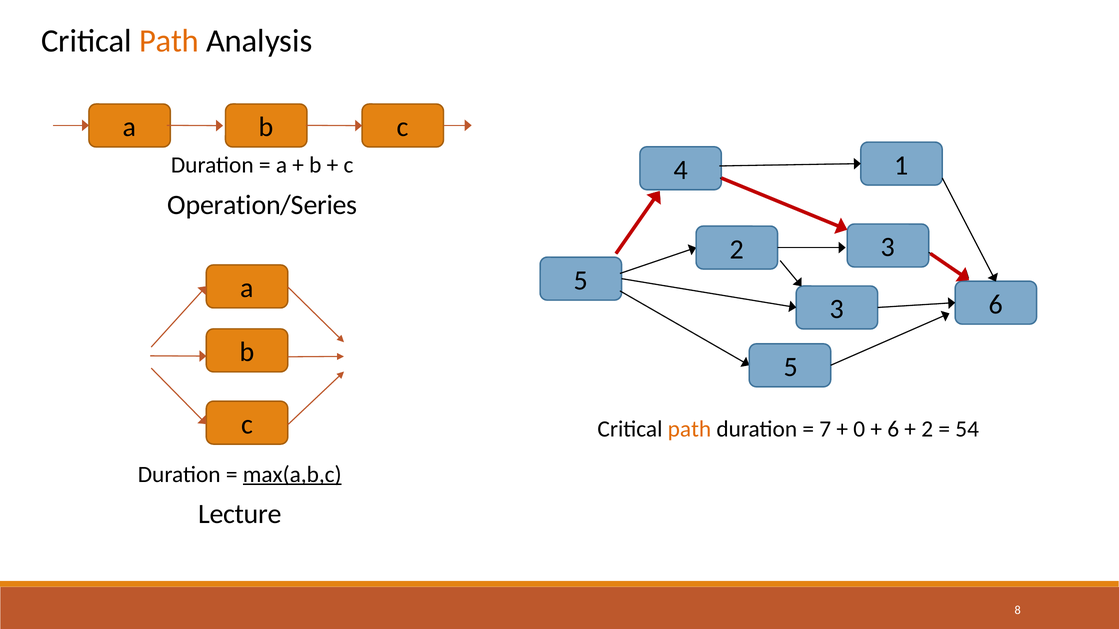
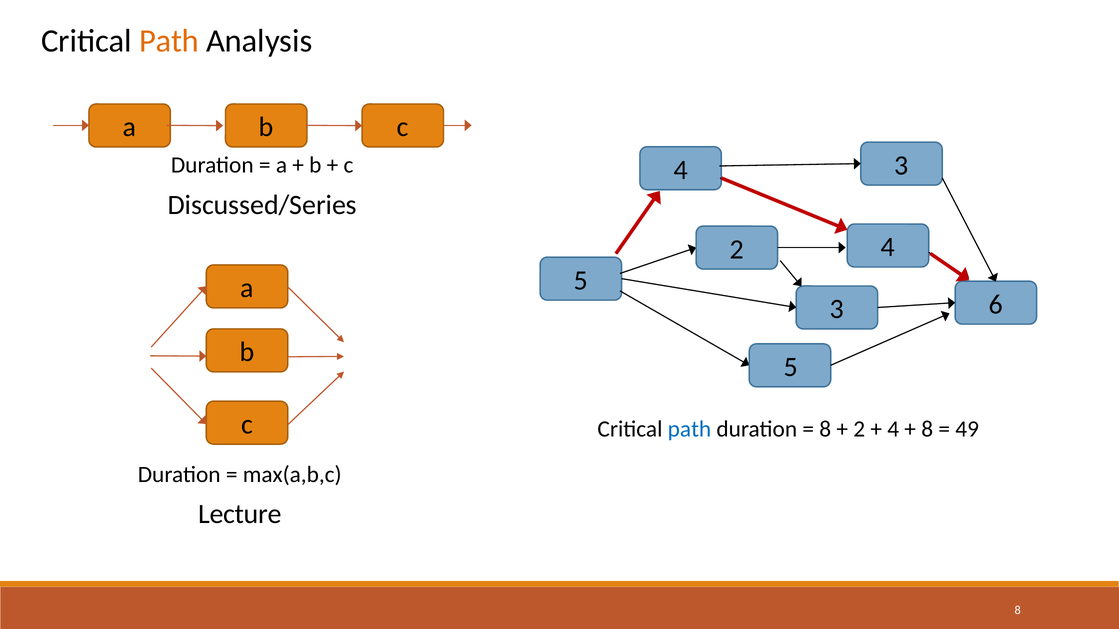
4 1: 1 -> 3 (902, 165)
Operation/Series: Operation/Series -> Discussed/Series (262, 205)
2 3: 3 -> 4 (888, 247)
path colour: orange -> blue (689, 429)
7: 7 -> 8 (825, 429)
0: 0 -> 2 (859, 429)
6: 6 -> 4 (893, 429)
2: 2 -> 8 (927, 429)
54: 54 -> 49 (967, 429)
max(a,b,c underline: present -> none (292, 475)
